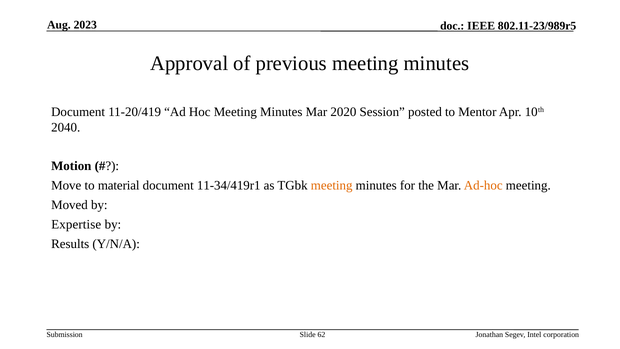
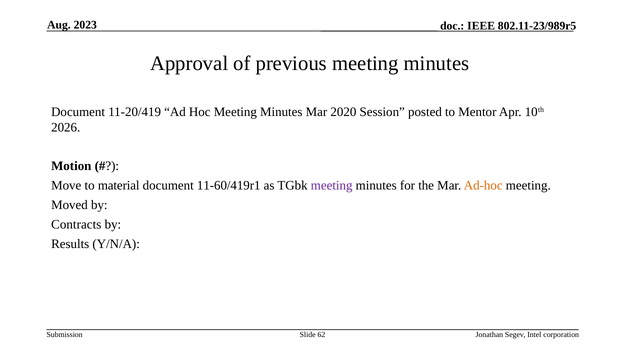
2040: 2040 -> 2026 (66, 127)
11-34/419r1: 11-34/419r1 -> 11-60/419r1 (229, 185)
meeting colour: orange -> purple (332, 185)
Expertise: Expertise -> Contracts (76, 224)
